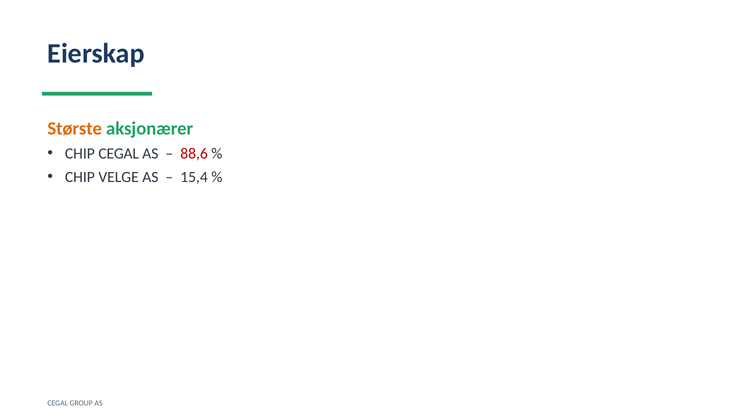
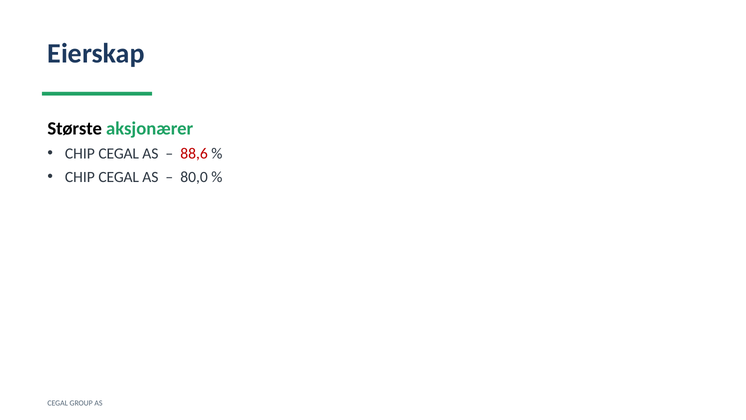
Største colour: orange -> black (75, 128)
VELGE: VELGE -> CEGAL (119, 177)
15,4: 15,4 -> 80,0 (194, 177)
